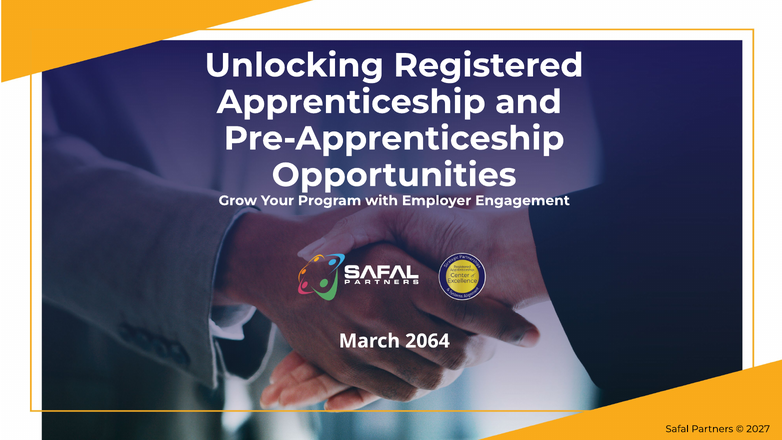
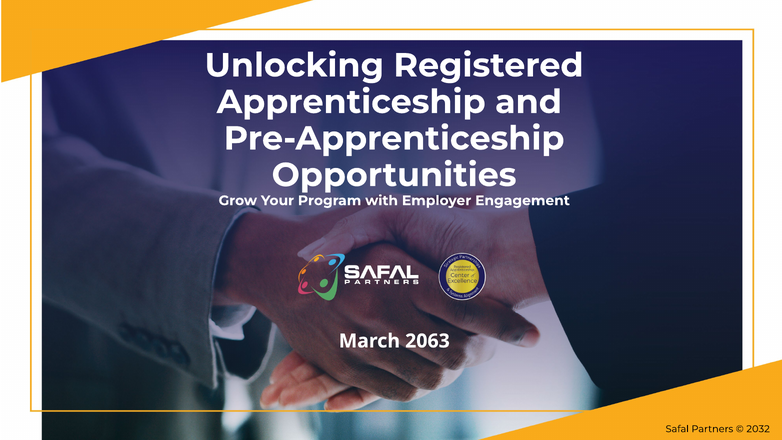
2064: 2064 -> 2063 (427, 341)
2027: 2027 -> 2032 (758, 429)
